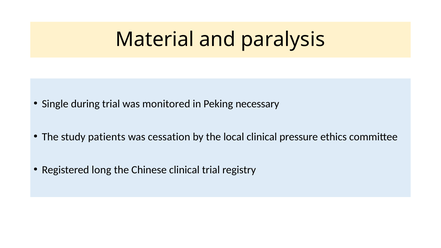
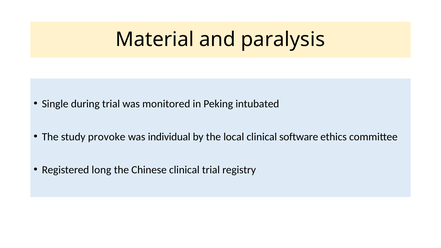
necessary: necessary -> intubated (257, 104)
patients: patients -> provoke (107, 137)
cessation: cessation -> individual (169, 137)
pressure: pressure -> software (299, 137)
